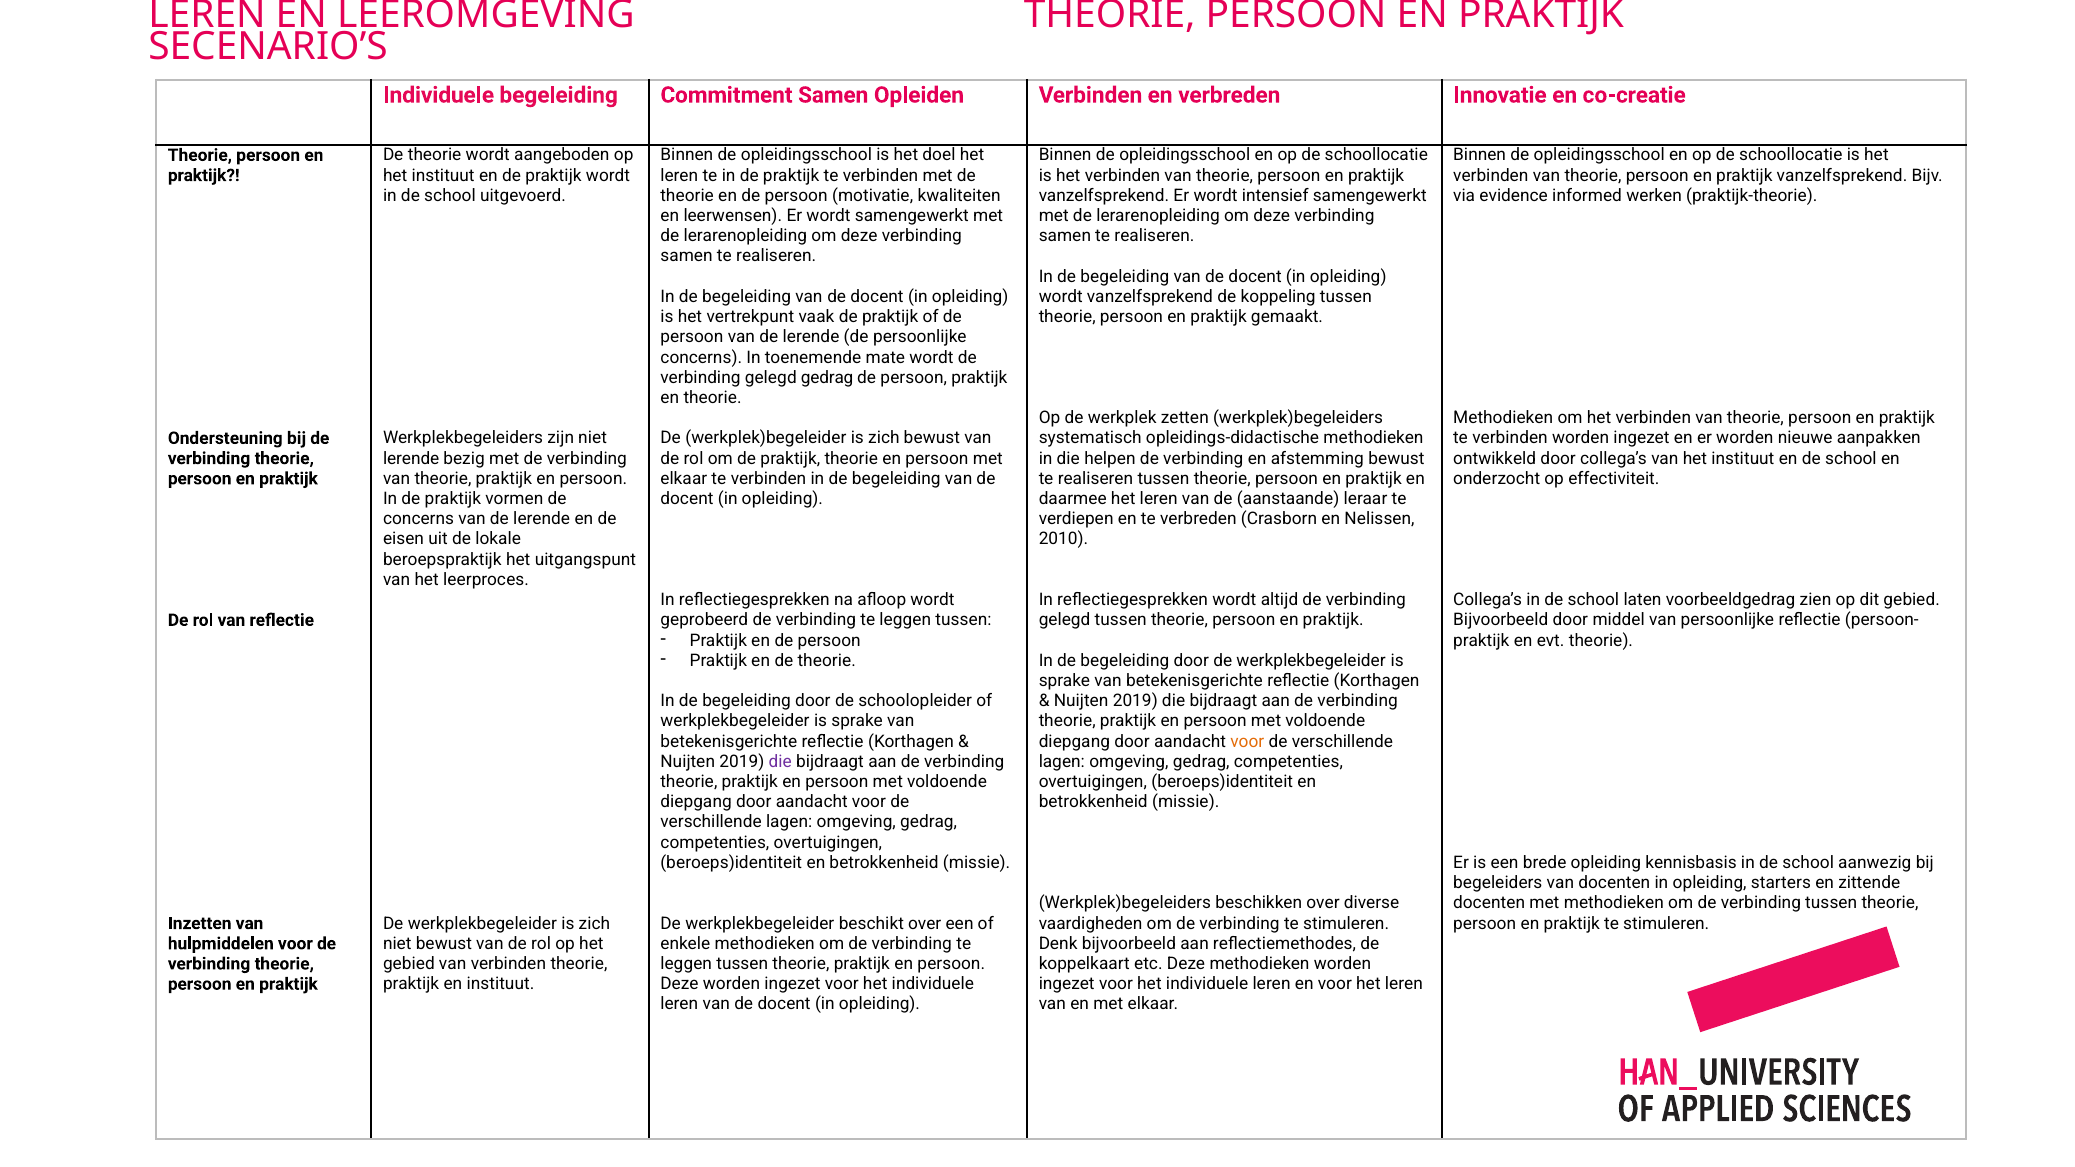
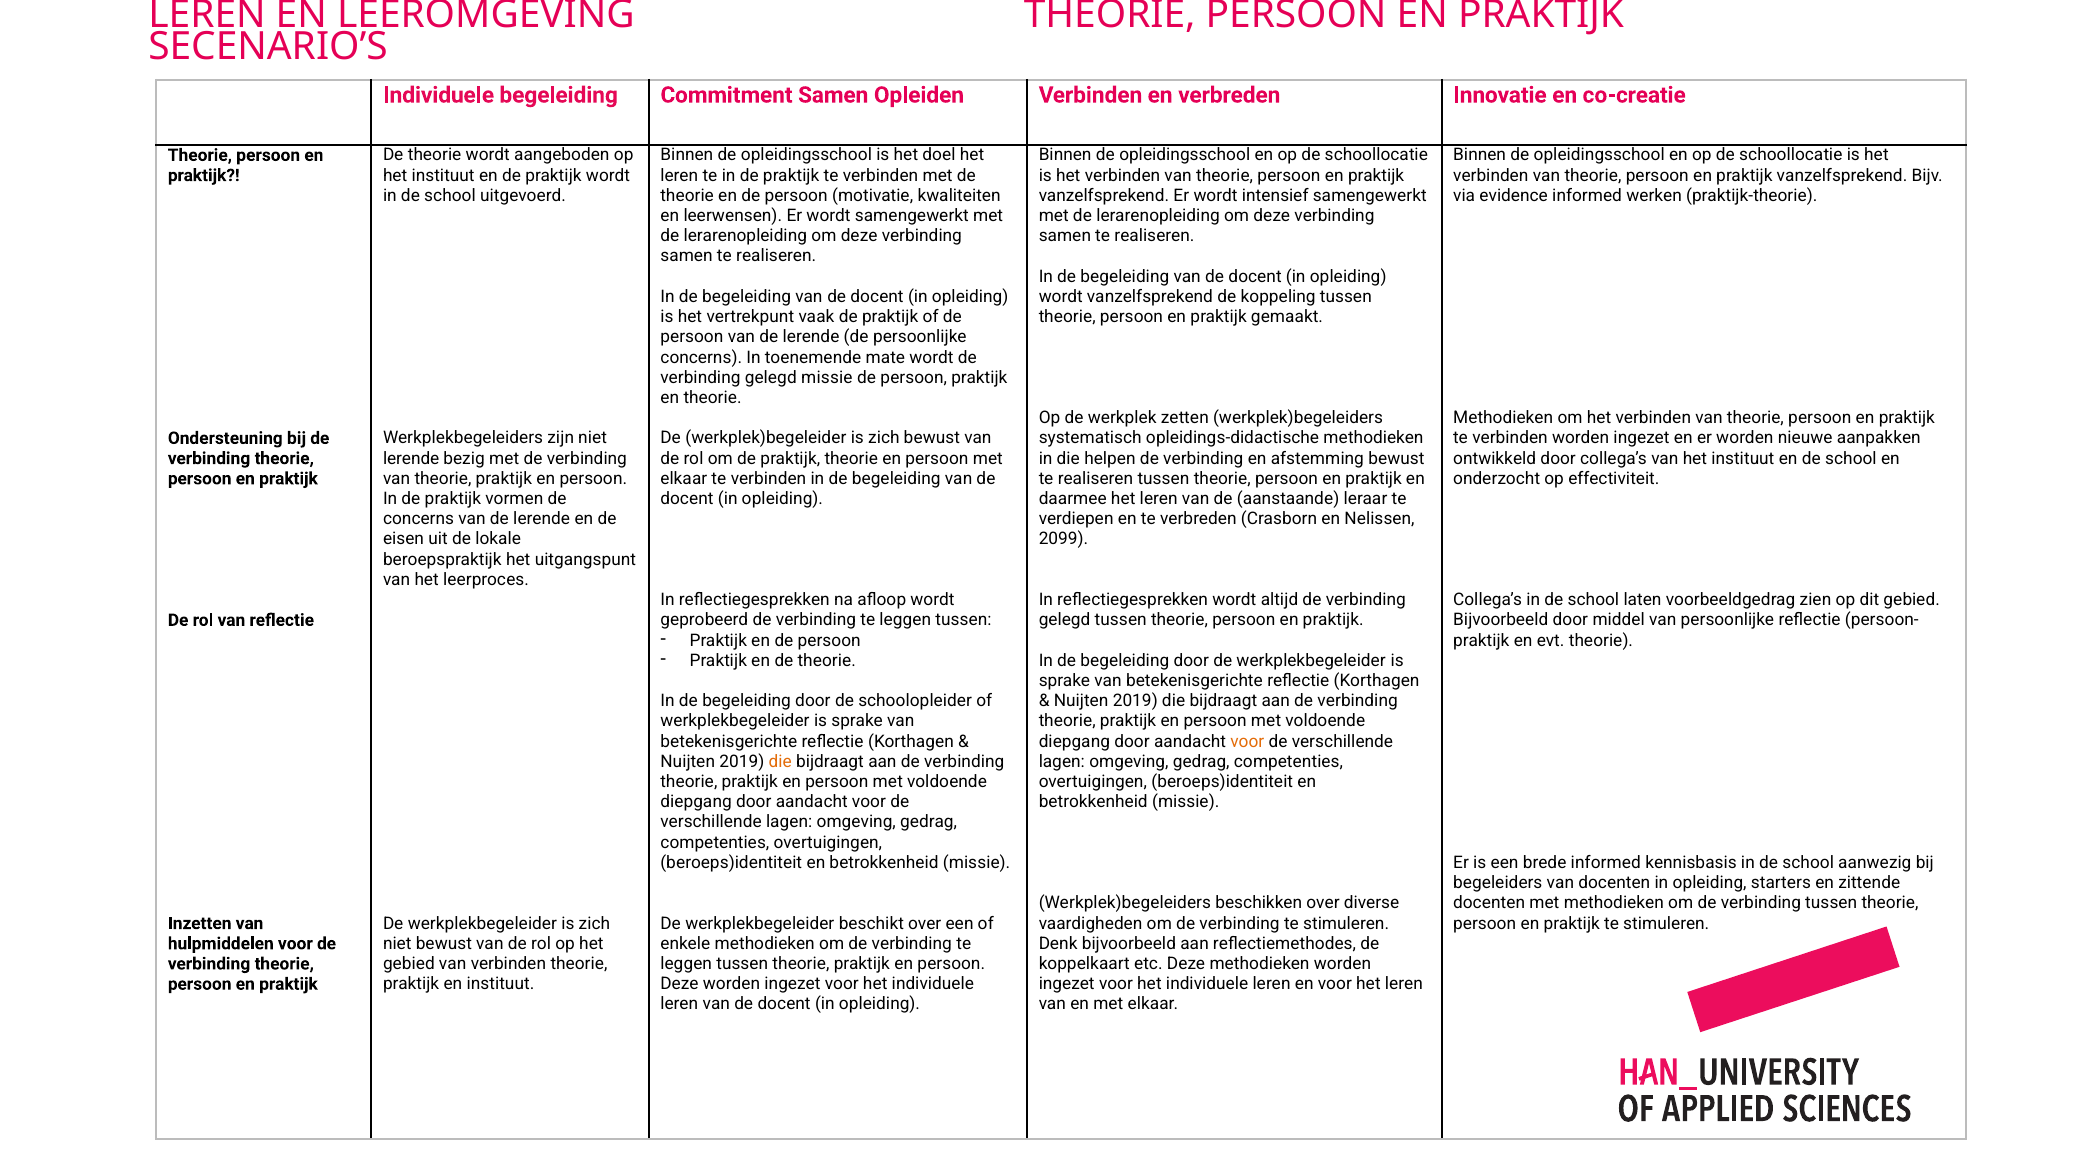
gelegd gedrag: gedrag -> missie (827, 378)
2010: 2010 -> 2099 (1063, 539)
die colour: purple -> orange (780, 762)
brede opleiding: opleiding -> informed (1606, 863)
